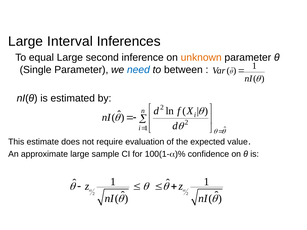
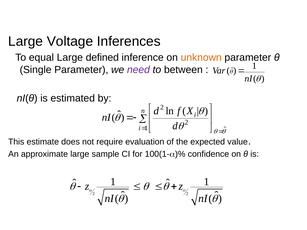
Interval: Interval -> Voltage (70, 41)
second: second -> defined (102, 58)
need colour: blue -> purple (138, 70)
